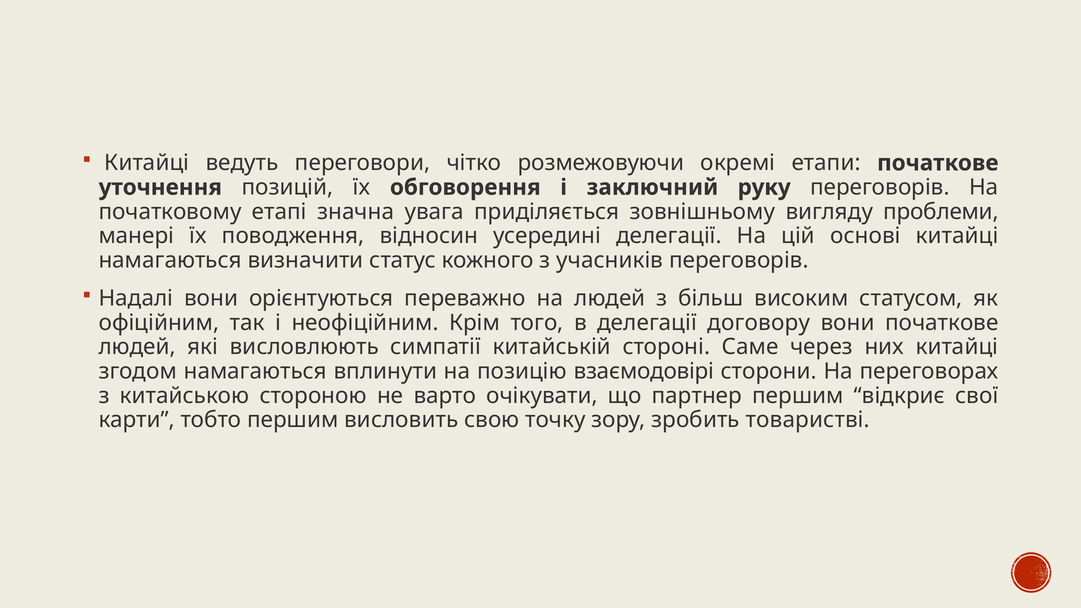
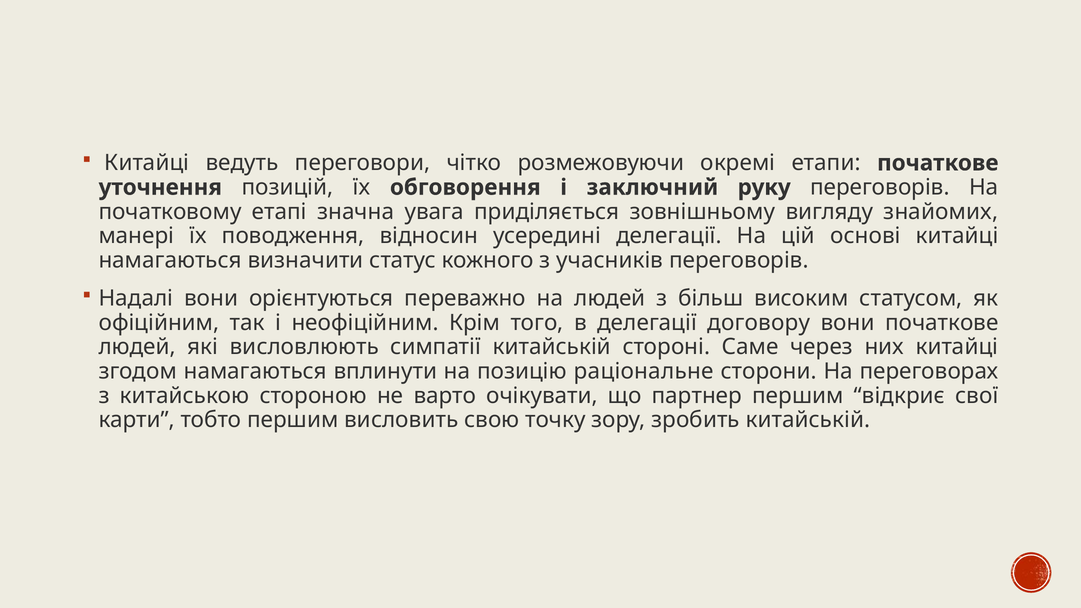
проблеми: проблеми -> знайомих (941, 212)
взаємодовірі: взаємодовірі -> раціональне (644, 371)
зробить товаристві: товаристві -> китайській (808, 420)
